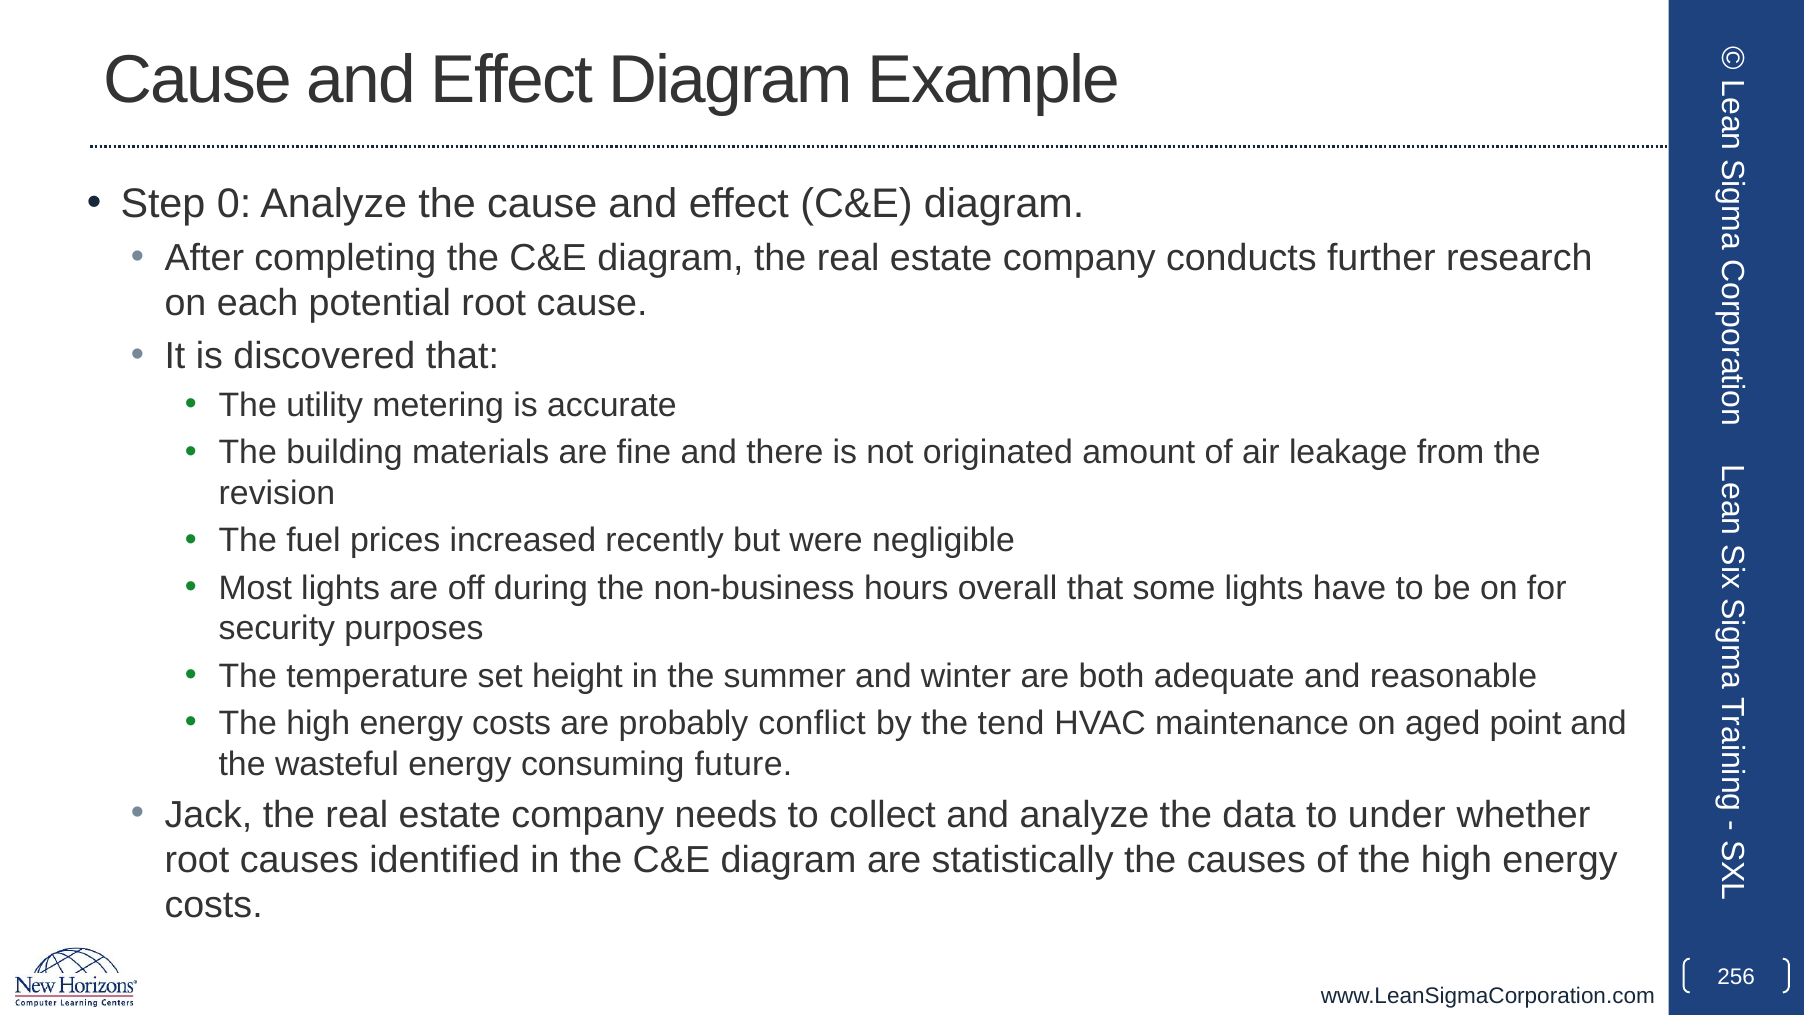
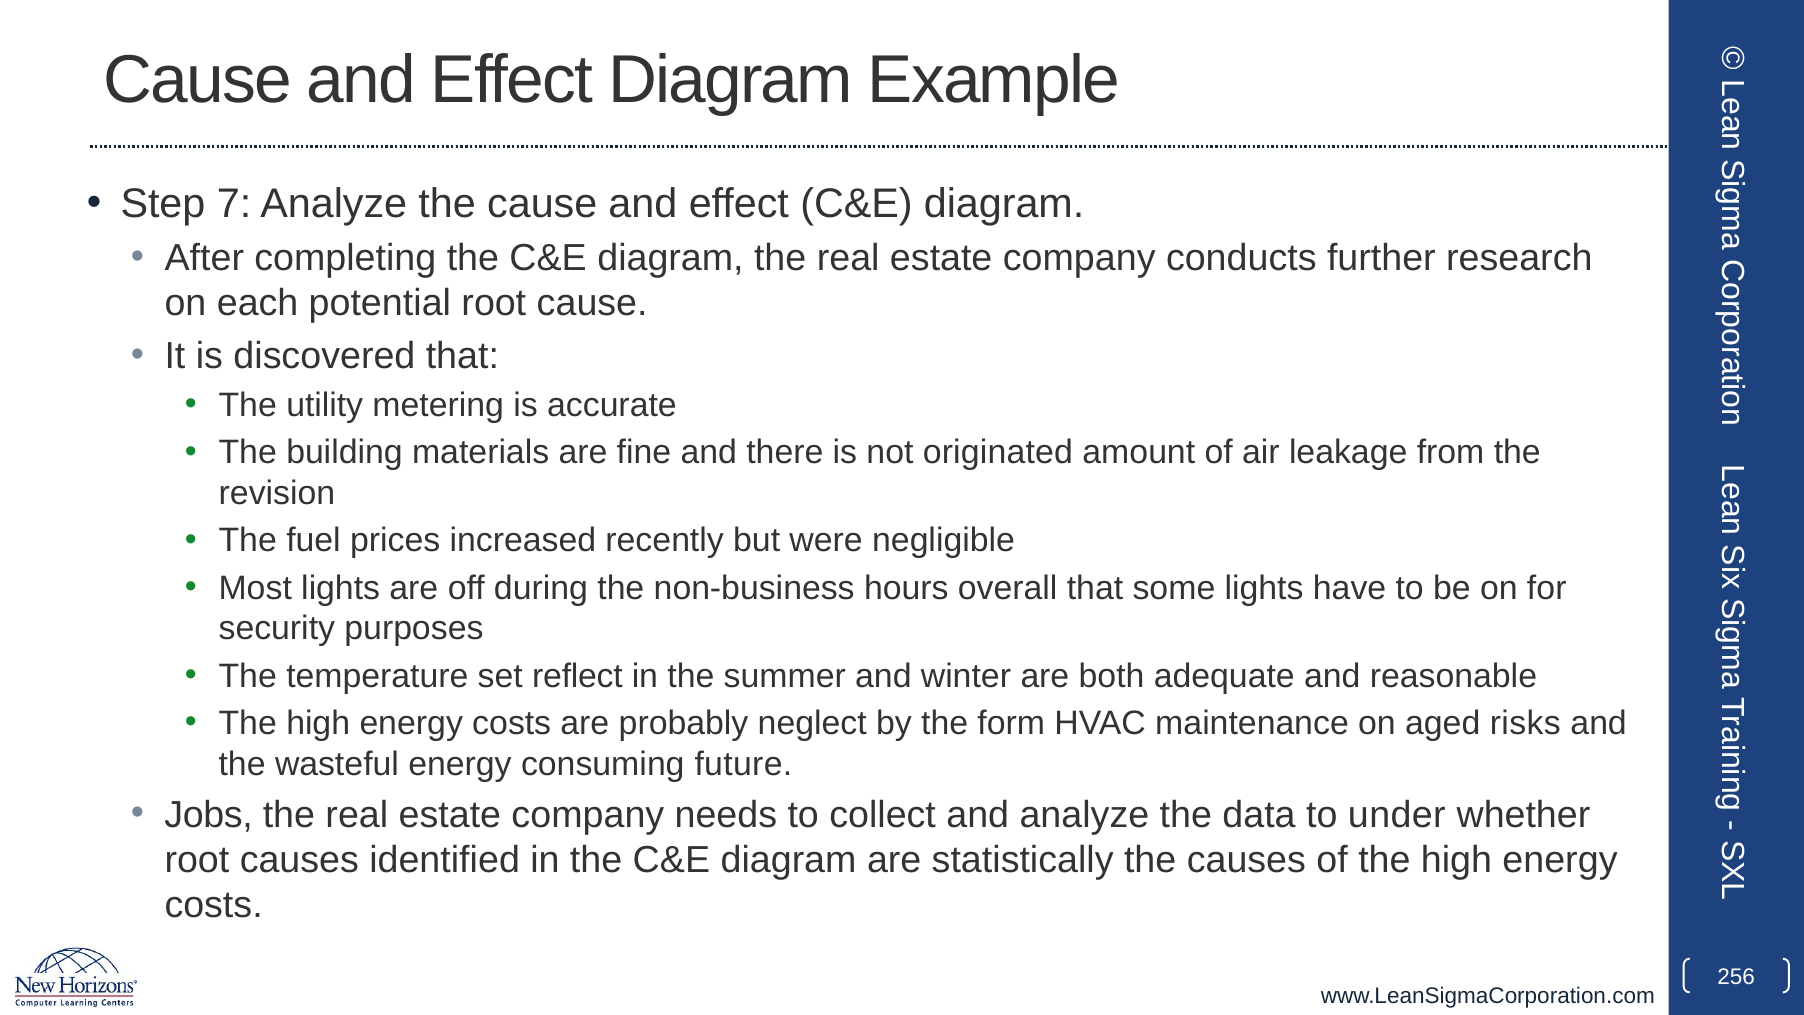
0: 0 -> 7 (234, 204)
height: height -> reflect (577, 676)
conflict: conflict -> neglect (812, 723)
tend: tend -> form (1011, 723)
point: point -> risks (1525, 723)
Jack: Jack -> Jobs (209, 814)
